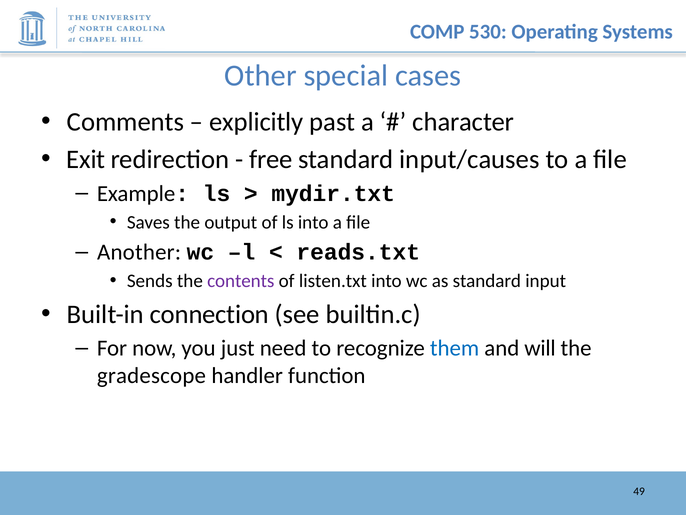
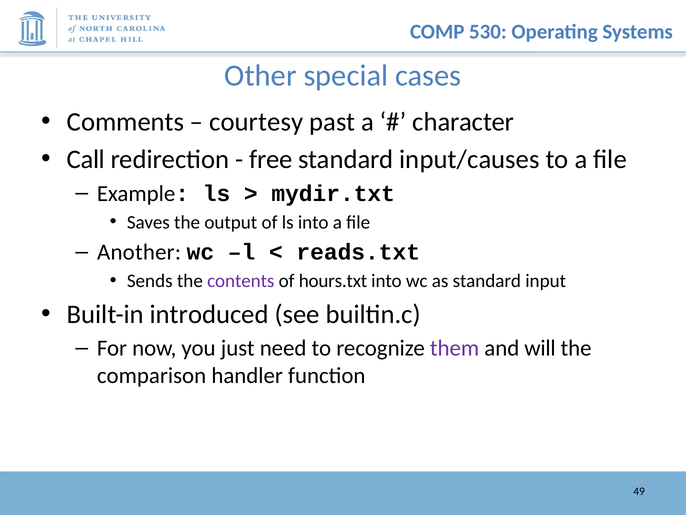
explicitly: explicitly -> courtesy (256, 122)
Exit: Exit -> Call (86, 159)
listen.txt: listen.txt -> hours.txt (333, 281)
connection: connection -> introduced (209, 314)
them colour: blue -> purple (455, 348)
gradescope: gradescope -> comparison (152, 376)
